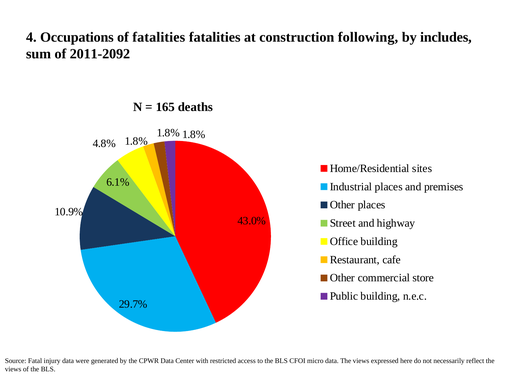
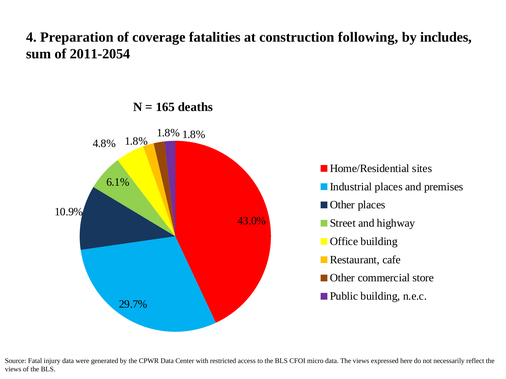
Occupations: Occupations -> Preparation (77, 37)
of fatalities: fatalities -> coverage (159, 37)
2011-2092: 2011-2092 -> 2011-2054 (100, 54)
